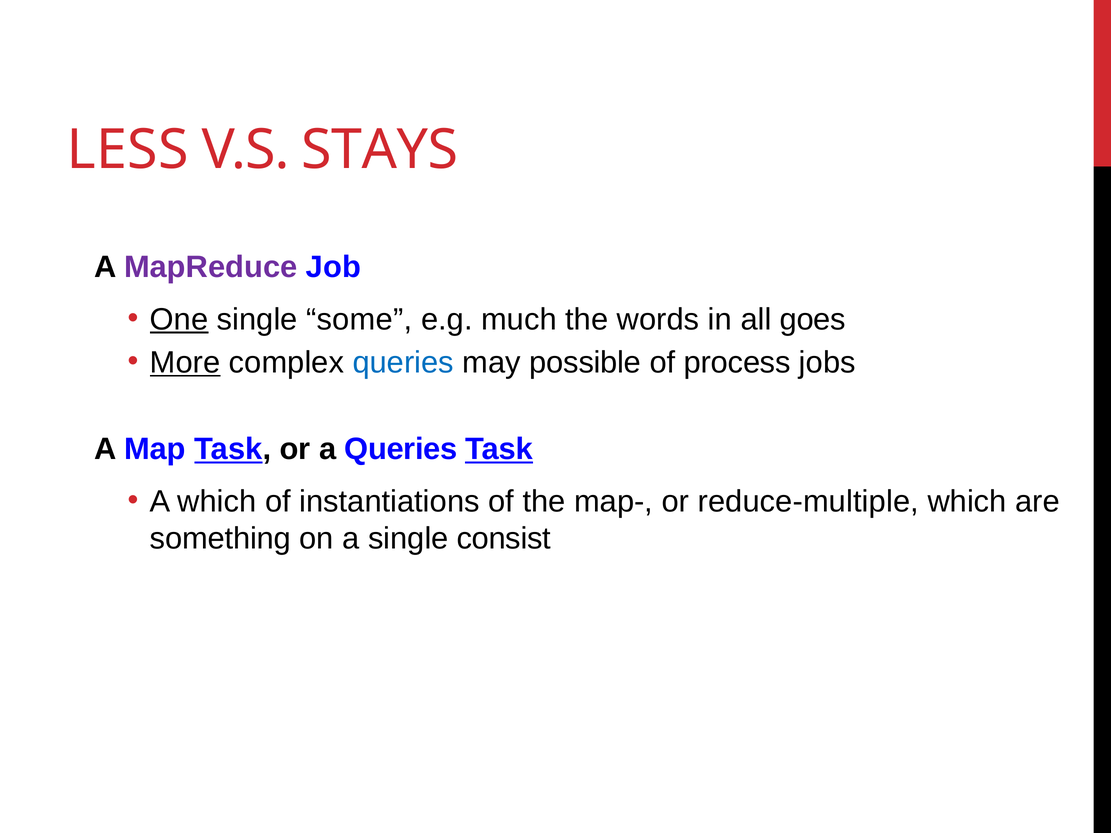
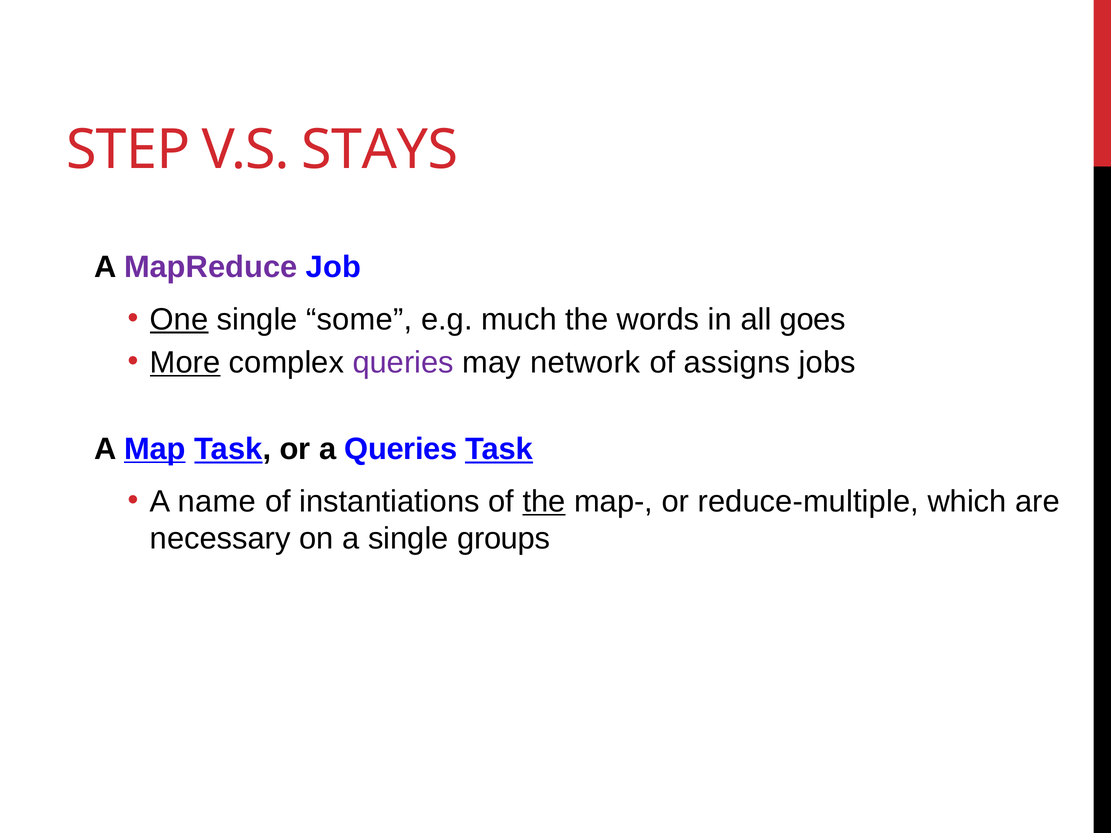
LESS: LESS -> STEP (128, 150)
queries colour: blue -> purple (403, 363)
possible: possible -> network (585, 363)
process: process -> assigns (737, 363)
Map underline: none -> present (155, 449)
A which: which -> name (217, 502)
the underline: none -> present (544, 502)
something: something -> necessary (220, 539)
consist: consist -> groups (504, 539)
